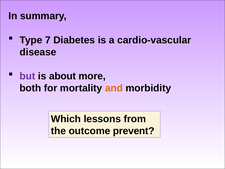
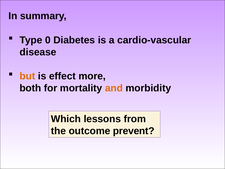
7: 7 -> 0 (48, 40)
but colour: purple -> orange (27, 76)
about: about -> effect (62, 76)
